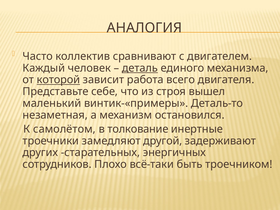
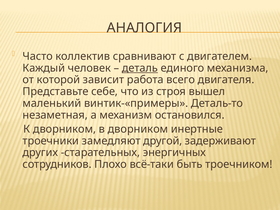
которой underline: present -> none (58, 80)
К самолётом: самолётом -> дворником (64, 129)
в толкование: толкование -> дворником (138, 129)
